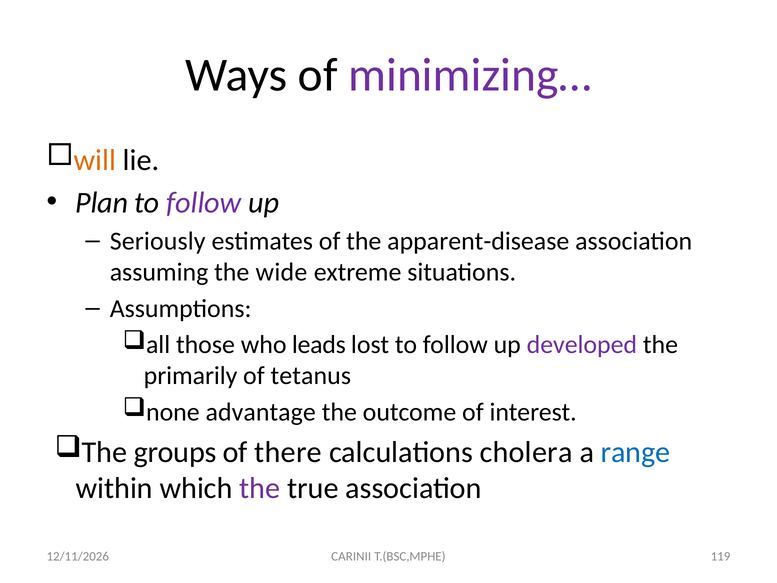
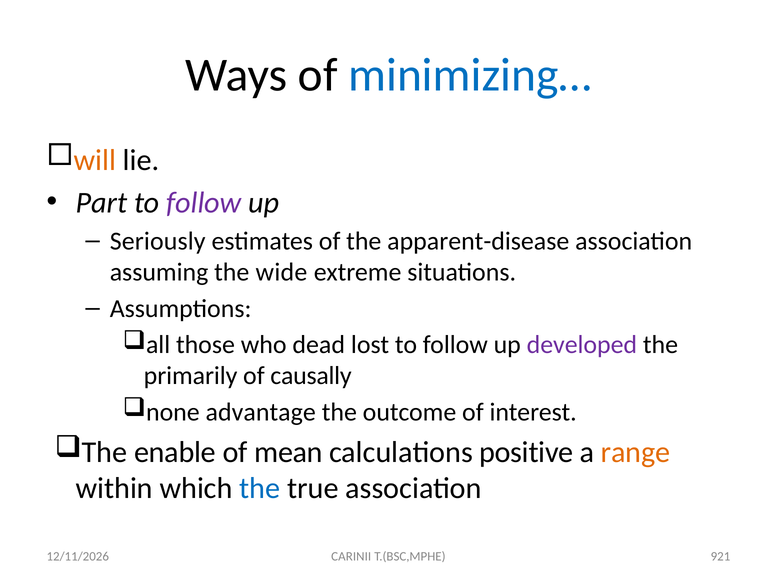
minimizing… colour: purple -> blue (470, 75)
Plan: Plan -> Part (102, 202)
leads: leads -> dead (319, 345)
tetanus: tetanus -> causally (311, 376)
groups: groups -> enable (175, 452)
there: there -> mean (288, 452)
cholera: cholera -> positive (526, 452)
range colour: blue -> orange (635, 452)
the colour: purple -> blue (260, 488)
119: 119 -> 921 (721, 556)
